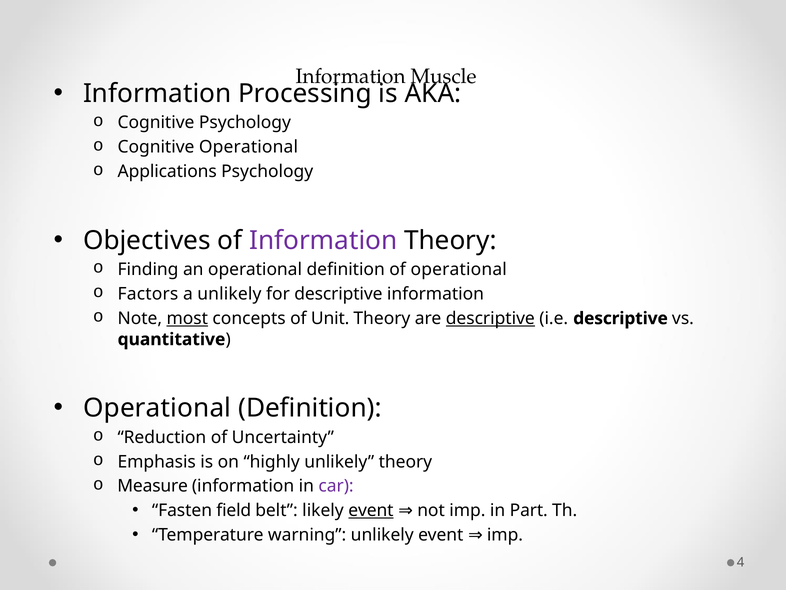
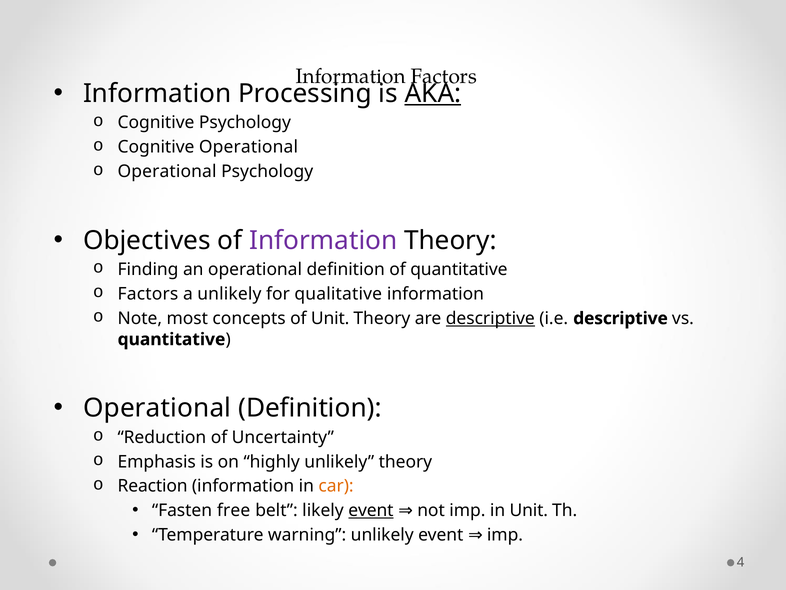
Information Muscle: Muscle -> Factors (444, 76)
AKA underline: none -> present (433, 94)
Applications: Applications -> Operational (167, 171)
of operational: operational -> quantitative (459, 269)
for descriptive: descriptive -> qualitative (338, 294)
most underline: present -> none (187, 318)
Measure: Measure -> Reaction (153, 486)
car colour: purple -> orange (336, 486)
field: field -> free (234, 510)
in Part: Part -> Unit (529, 510)
